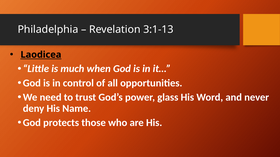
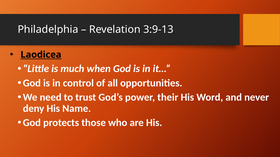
3:1-13: 3:1-13 -> 3:9-13 (158, 30)
glass: glass -> their (168, 97)
